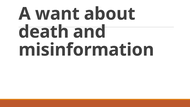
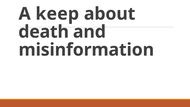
want: want -> keep (57, 14)
